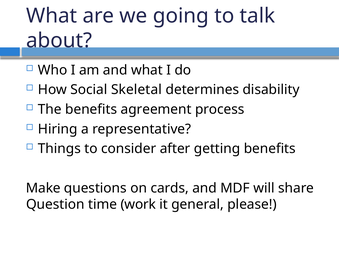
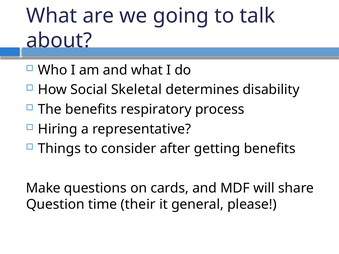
agreement: agreement -> respiratory (156, 110)
work: work -> their (138, 205)
